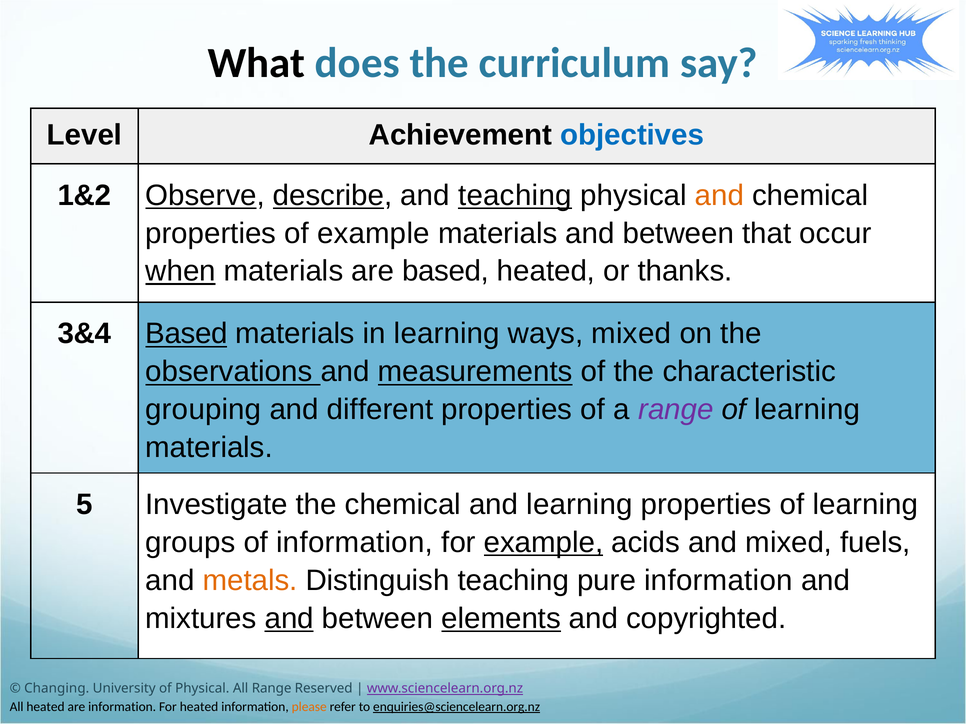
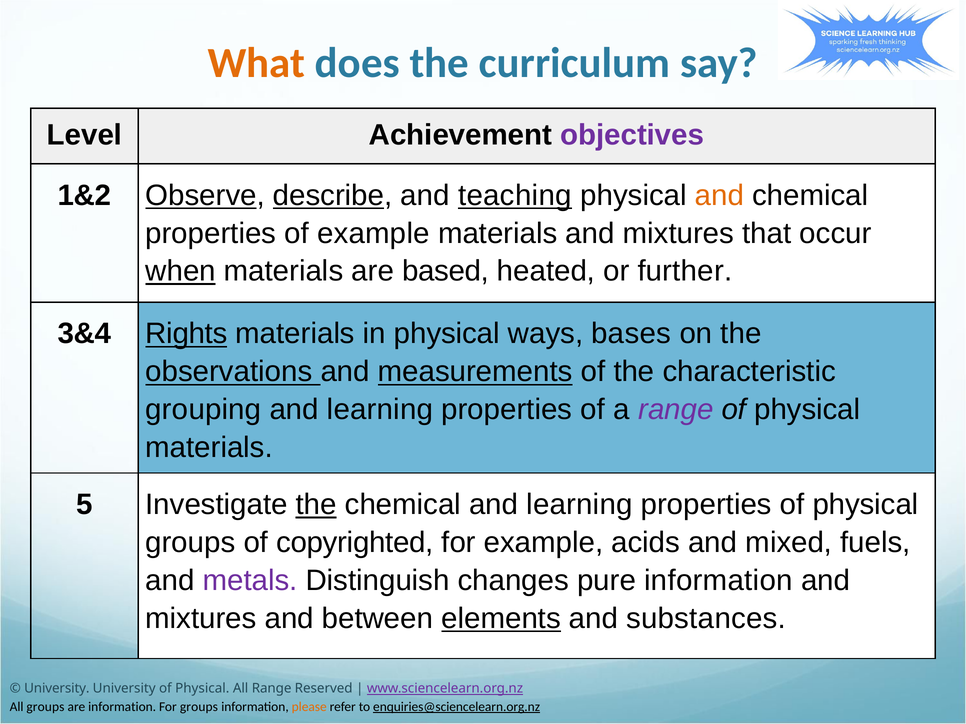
What colour: black -> orange (256, 63)
objectives colour: blue -> purple (632, 135)
materials and between: between -> mixtures (678, 233)
thanks: thanks -> further (685, 271)
3&4 Based: Based -> Rights (186, 334)
in learning: learning -> physical (447, 334)
ways mixed: mixed -> bases (631, 334)
different: different -> learning (380, 410)
learning: learning -> physical (807, 410)
the underline: none -> present (316, 505)
properties of learning: learning -> physical (866, 505)
of information: information -> copyrighted (355, 543)
example underline: present -> none (544, 543)
metals colour: orange -> purple (250, 581)
Distinguish teaching: teaching -> changes (513, 581)
and underline: present -> none (289, 619)
copyrighted: copyrighted -> substances (706, 619)
Changing: Changing -> University (57, 689)
All heated: heated -> groups (45, 707)
For heated: heated -> groups (199, 707)
